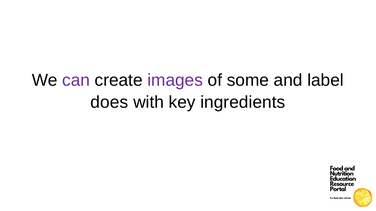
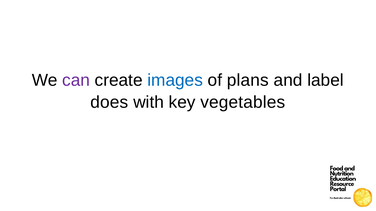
images colour: purple -> blue (175, 80)
some: some -> plans (248, 80)
ingredients: ingredients -> vegetables (243, 103)
